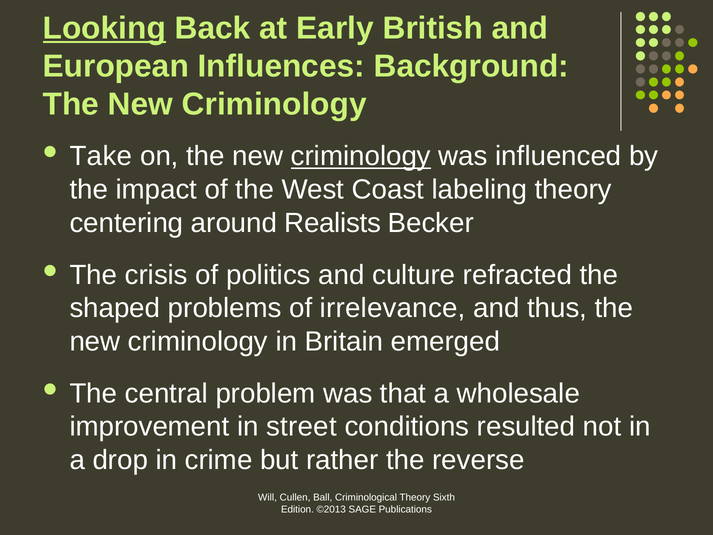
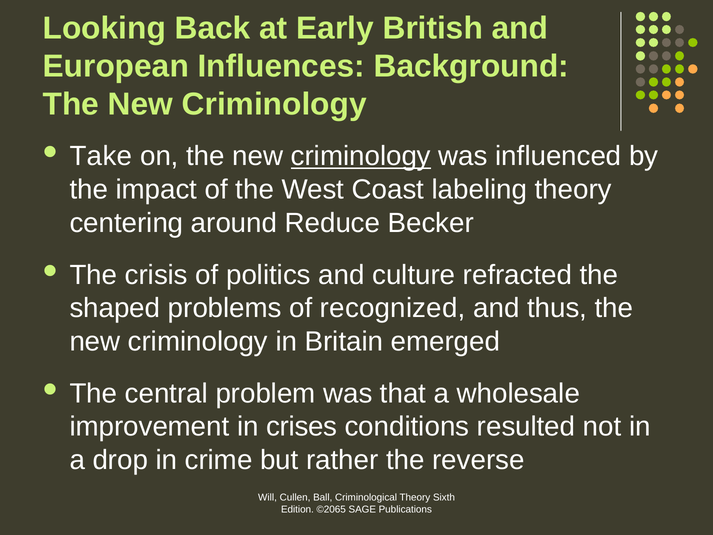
Looking underline: present -> none (104, 28)
Realists: Realists -> Reduce (332, 223)
irrelevance: irrelevance -> recognized (393, 308)
street: street -> crises (302, 427)
©2013: ©2013 -> ©2065 (331, 509)
